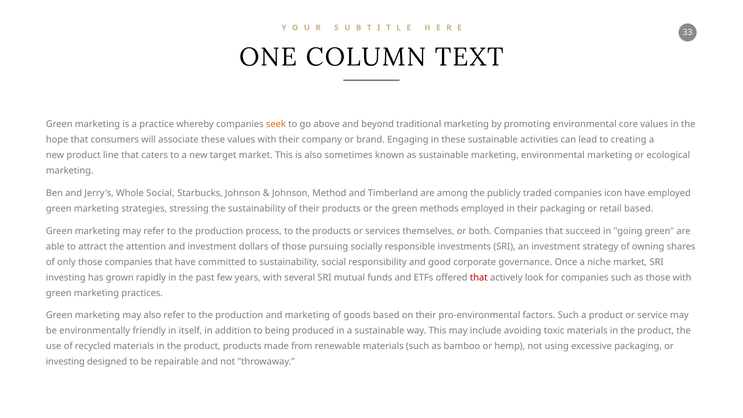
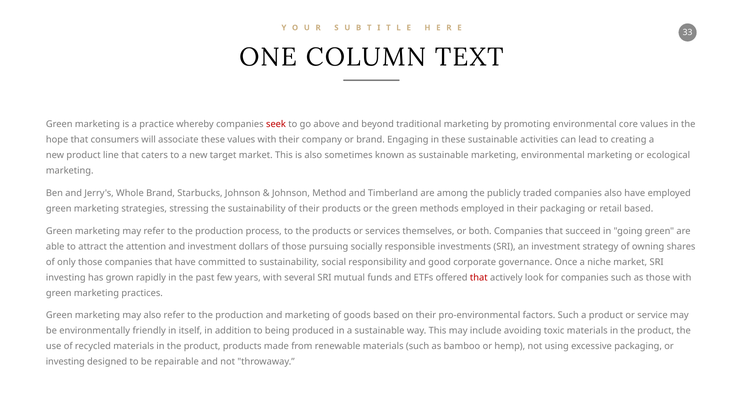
seek colour: orange -> red (276, 124)
Whole Social: Social -> Brand (161, 193)
companies icon: icon -> also (613, 193)
